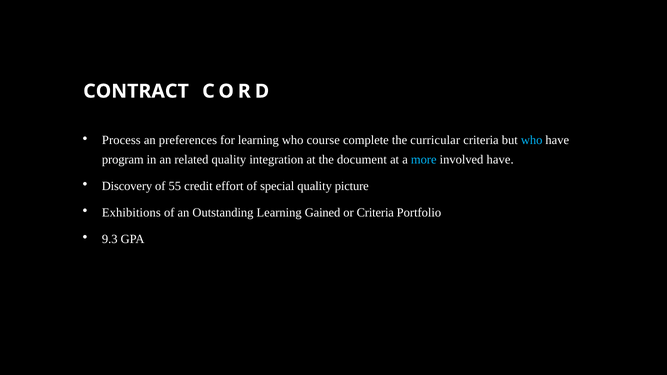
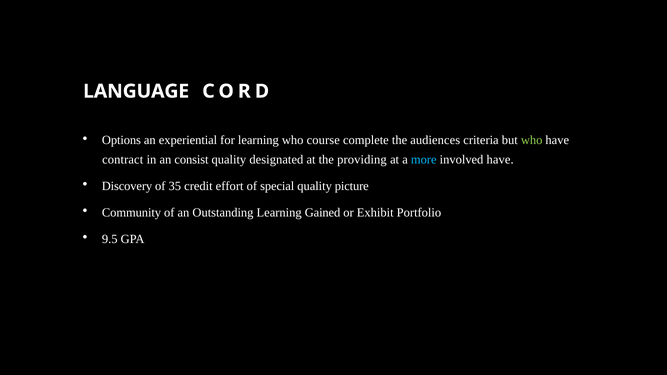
CONTRACT: CONTRACT -> LANGUAGE (136, 91)
Process: Process -> Options (121, 140)
preferences: preferences -> experiential (188, 140)
curricular: curricular -> audiences (435, 140)
who colour: light blue -> light green (532, 140)
program: program -> contract (123, 160)
related: related -> consist (191, 160)
integration: integration -> designated (276, 160)
document: document -> providing (362, 160)
55: 55 -> 35 (175, 186)
Exhibitions: Exhibitions -> Community (132, 213)
or Criteria: Criteria -> Exhibit (375, 213)
9.3: 9.3 -> 9.5 (110, 239)
